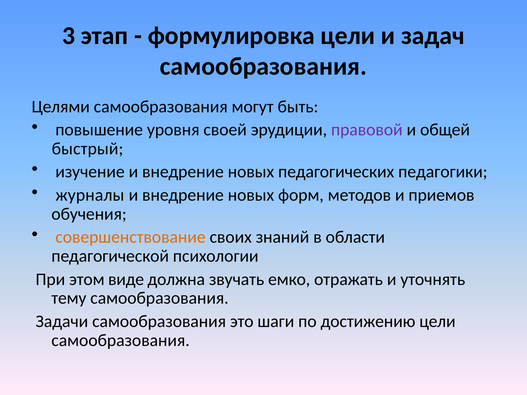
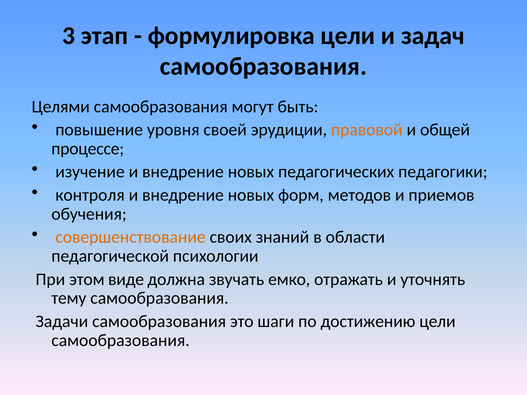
правовой colour: purple -> orange (367, 130)
быстрый: быстрый -> процессе (88, 149)
журналы: журналы -> контроля (90, 195)
